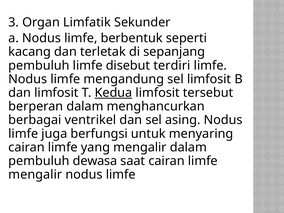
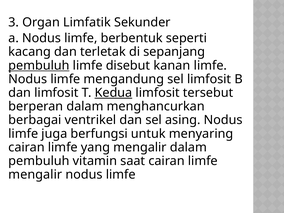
pembuluh underline: none -> present (39, 65)
terdiri: terdiri -> kanan (172, 65)
dewasa: dewasa -> vitamin (95, 161)
